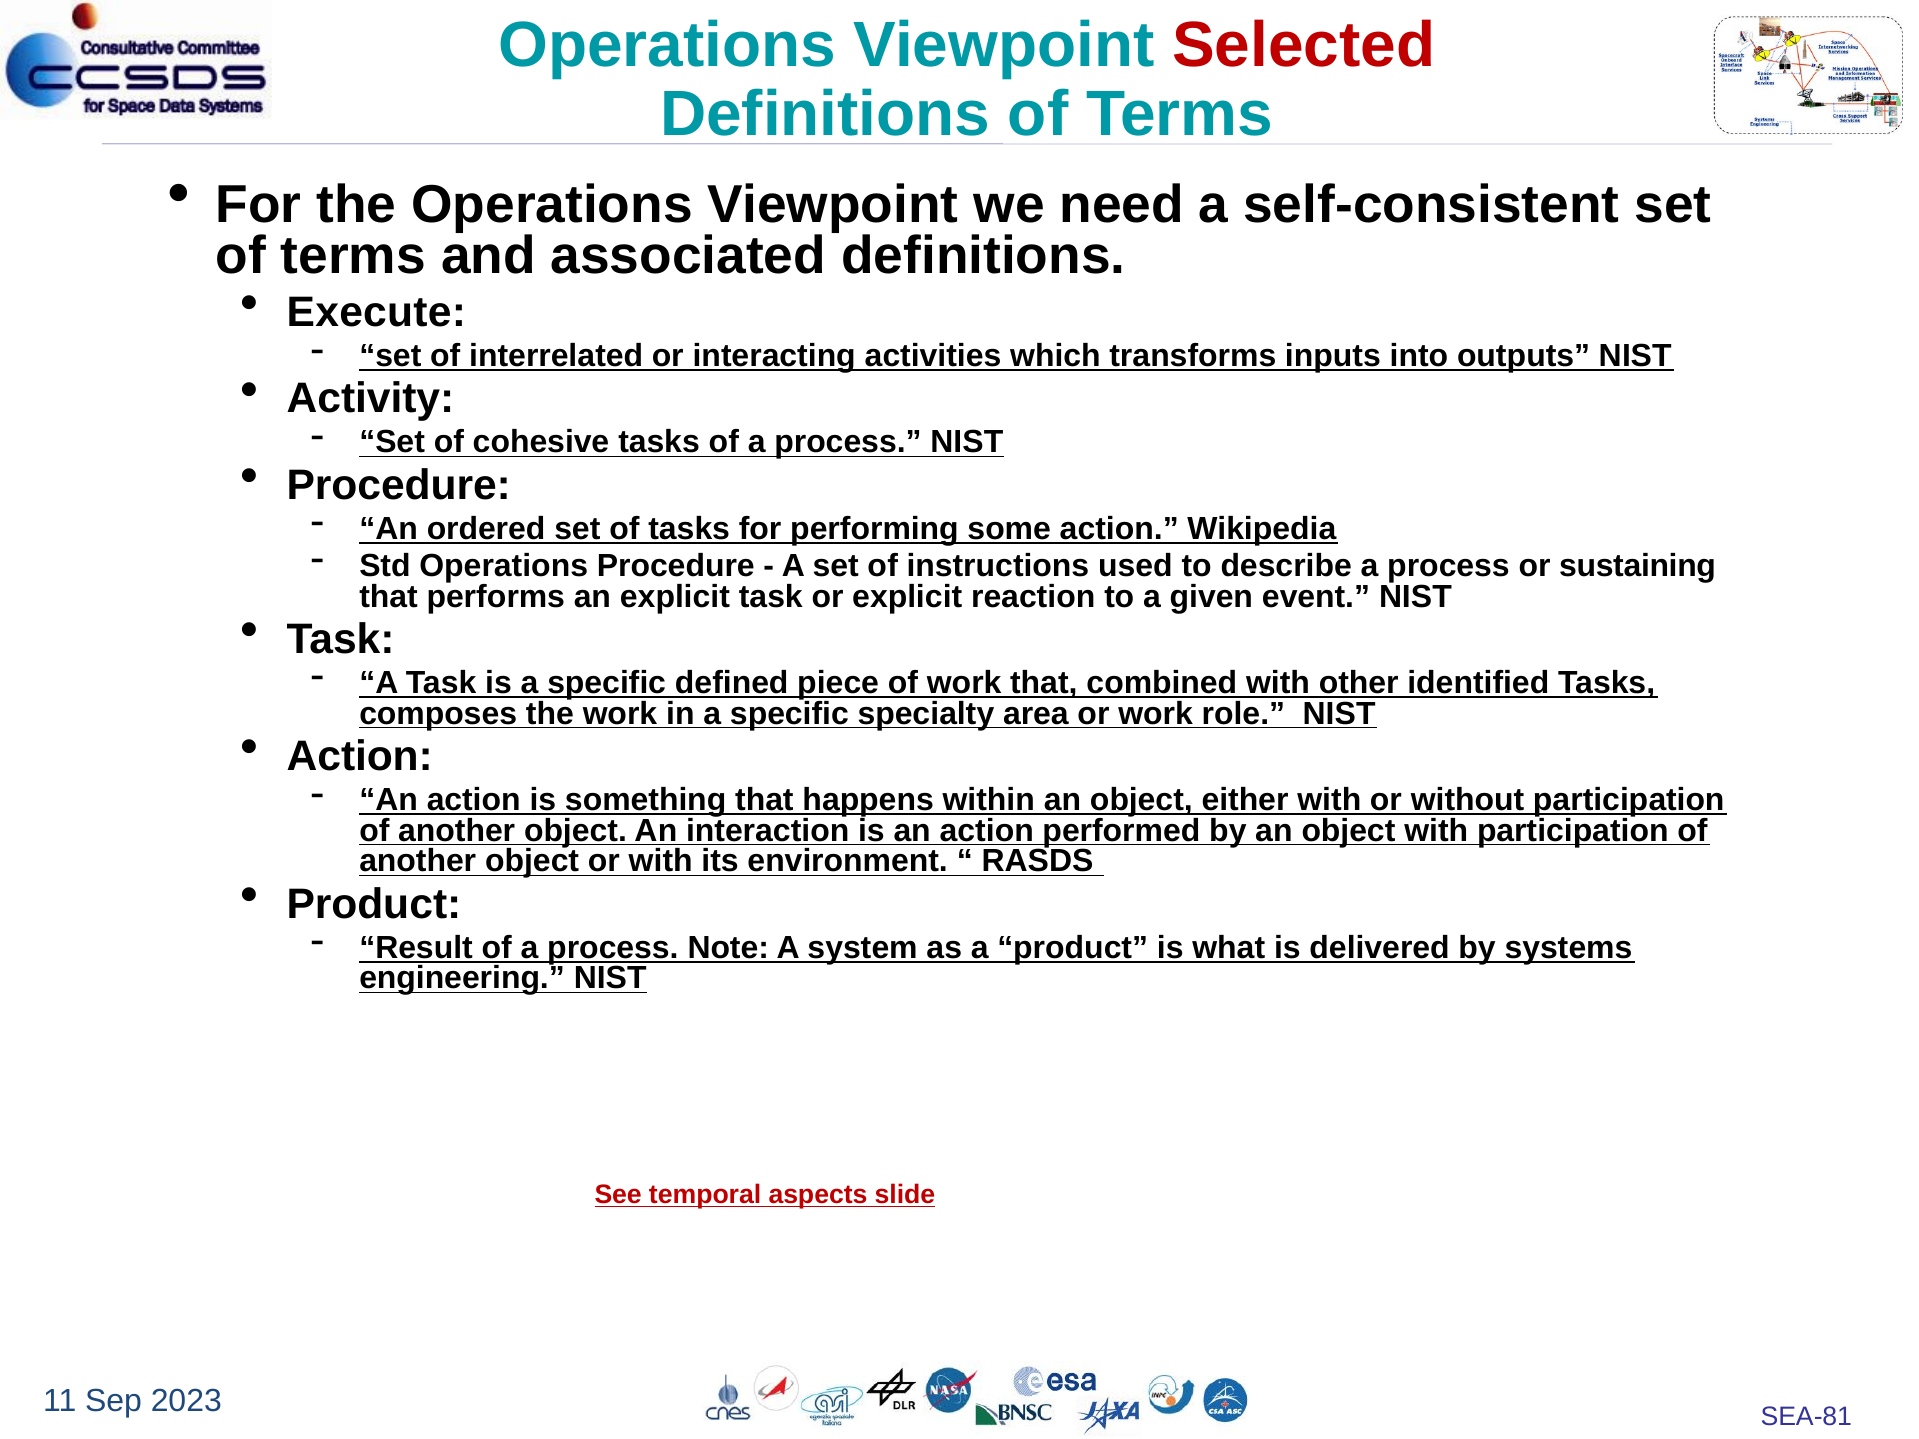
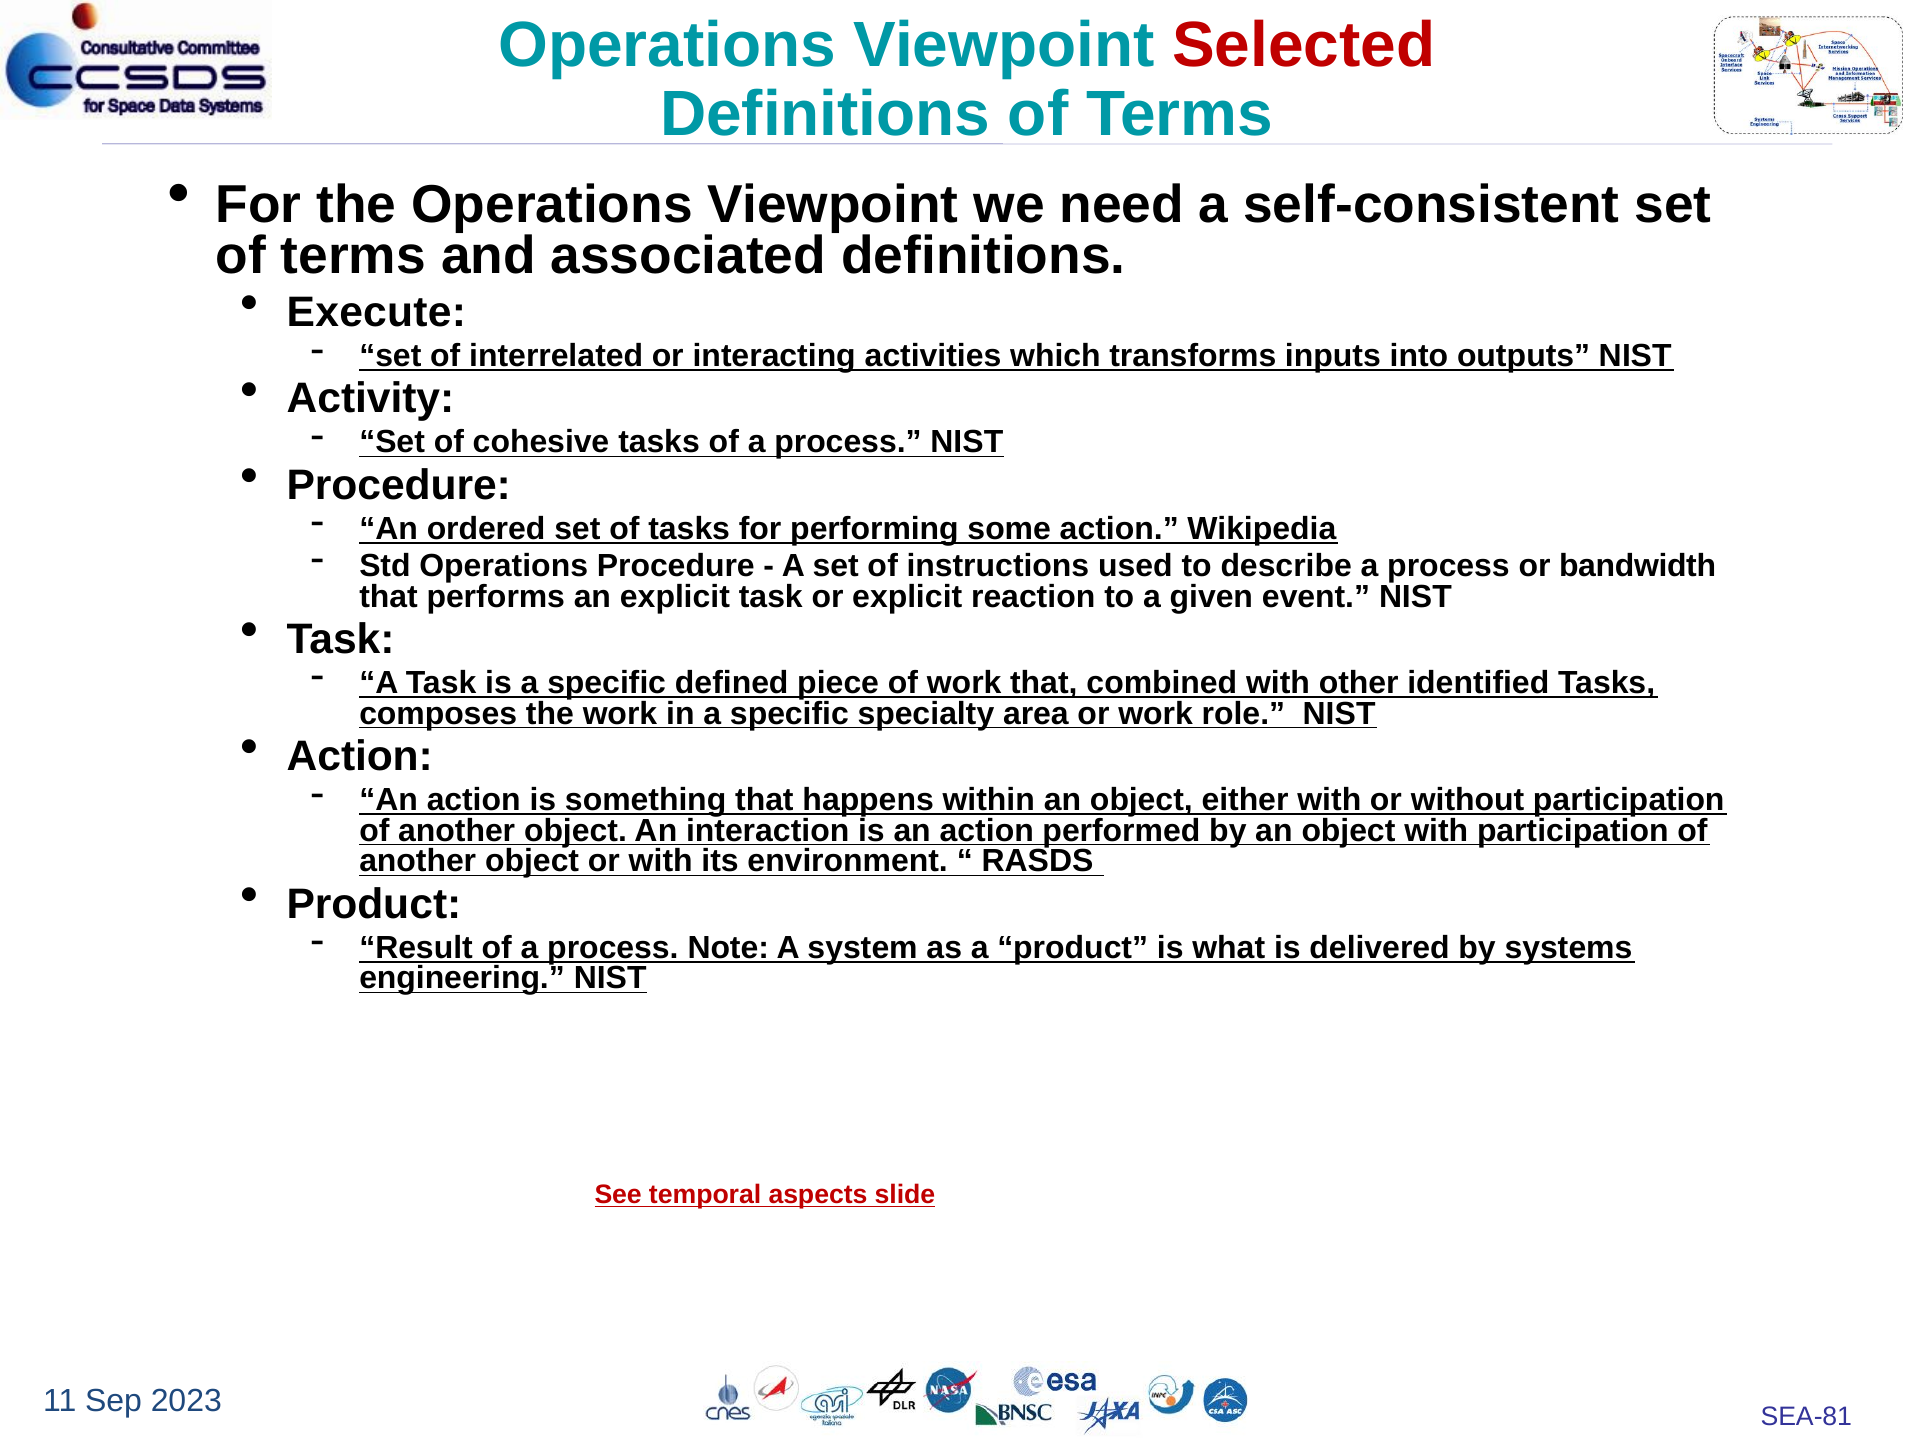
sustaining: sustaining -> bandwidth (1638, 566)
